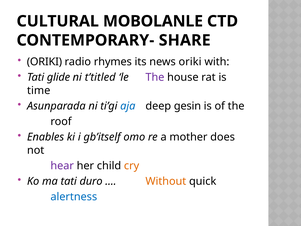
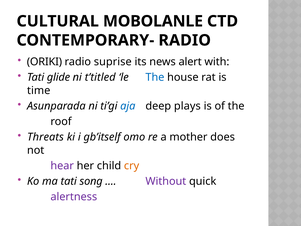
CONTEMPORARY- SHARE: SHARE -> RADIO (185, 40)
rhymes: rhymes -> suprise (113, 62)
news oriki: oriki -> alert (190, 62)
The colour: purple -> blue (155, 77)
gesin: gesin -> plays (187, 106)
Enables: Enables -> Threats (45, 137)
duro: duro -> song (91, 181)
Without colour: orange -> purple (166, 181)
alertness colour: blue -> purple (74, 197)
